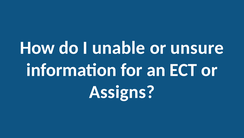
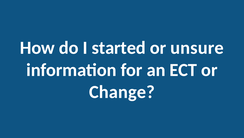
unable: unable -> started (119, 48)
Assigns: Assigns -> Change (122, 92)
